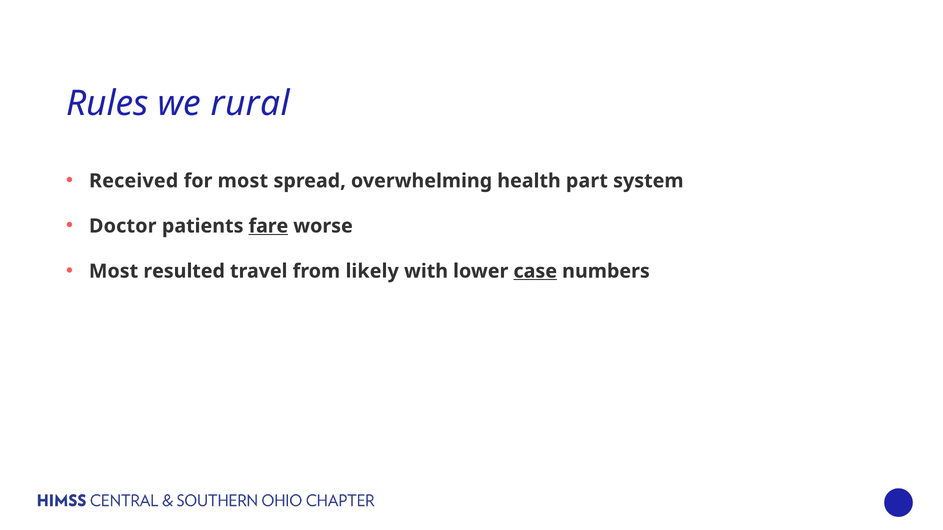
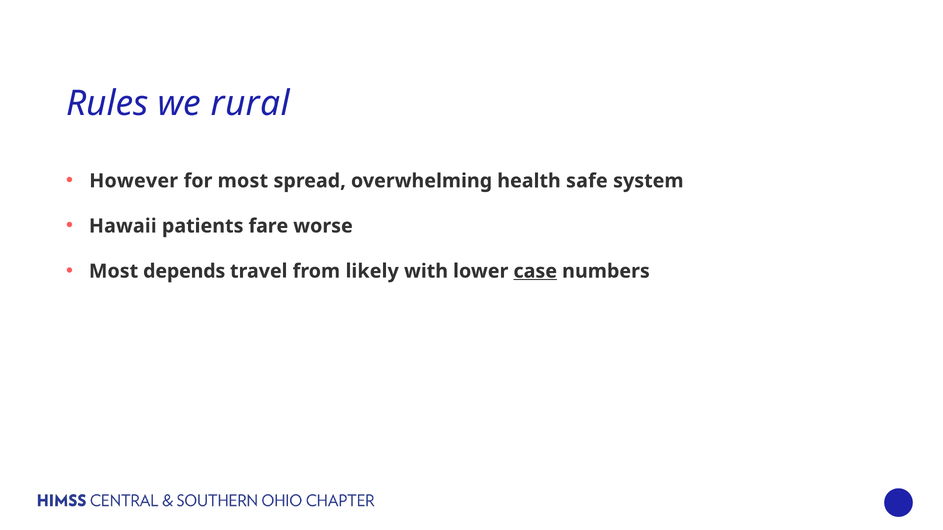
Received: Received -> However (134, 181)
part: part -> safe (587, 181)
Doctor: Doctor -> Hawaii (123, 226)
fare underline: present -> none (268, 226)
resulted: resulted -> depends (184, 271)
